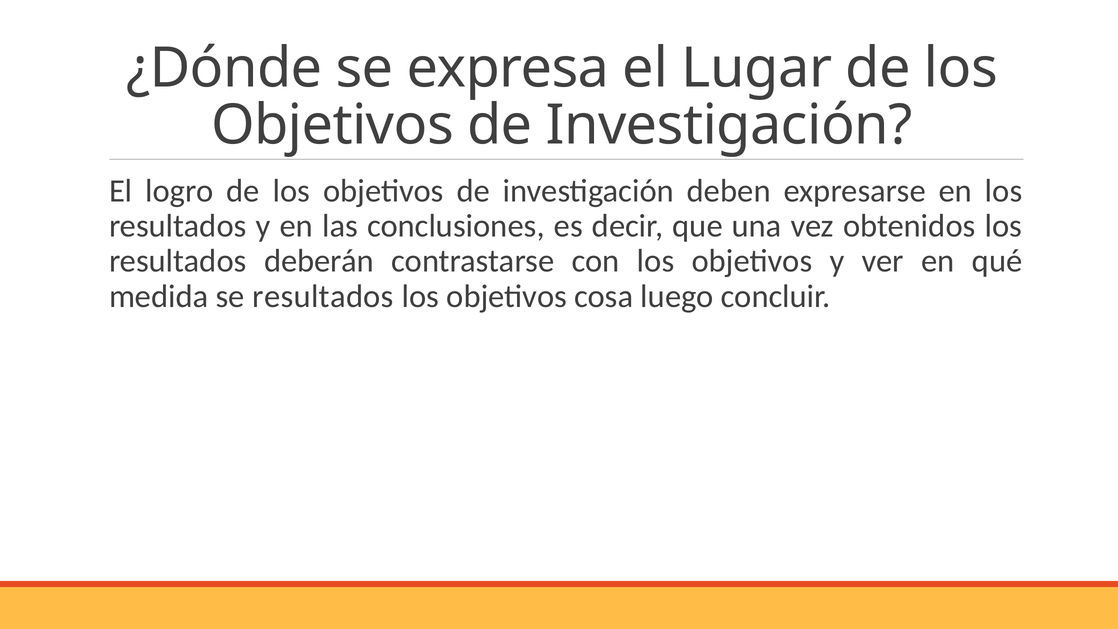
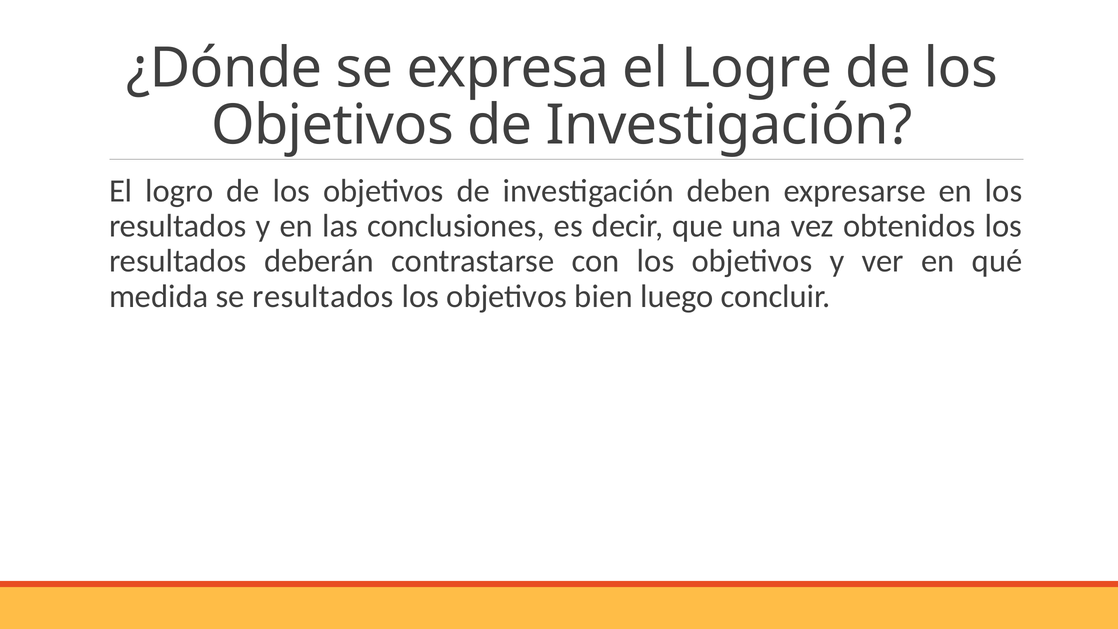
Lugar: Lugar -> Logre (757, 68)
cosa: cosa -> bien (604, 296)
